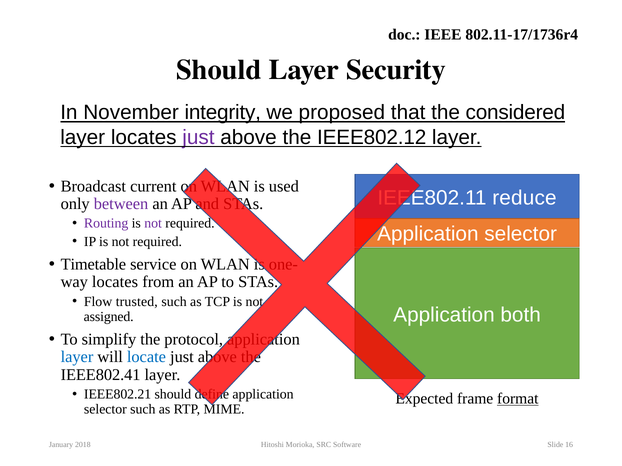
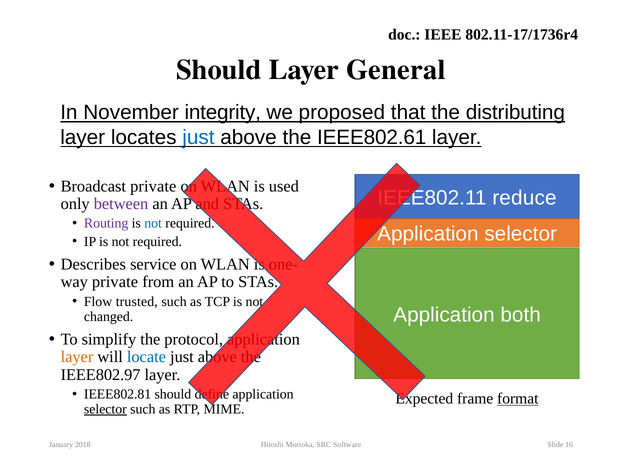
Security: Security -> General (396, 70)
considered: considered -> distributing (515, 113)
just colour: purple -> blue (198, 138)
IEEE802.12: IEEE802.12 -> IEEE802.61 (372, 138)
Broadcast current: current -> private (153, 186)
not colour: purple -> blue (153, 224)
Timetable: Timetable -> Describes (93, 265)
locates: locates -> private (115, 282)
assigned: assigned -> changed (109, 317)
layer colour: blue -> orange (77, 357)
IEEE802.41: IEEE802.41 -> IEEE802.97 (101, 375)
IEEE802.21: IEEE802.21 -> IEEE802.81 (118, 395)
selector underline: none -> present (105, 410)
